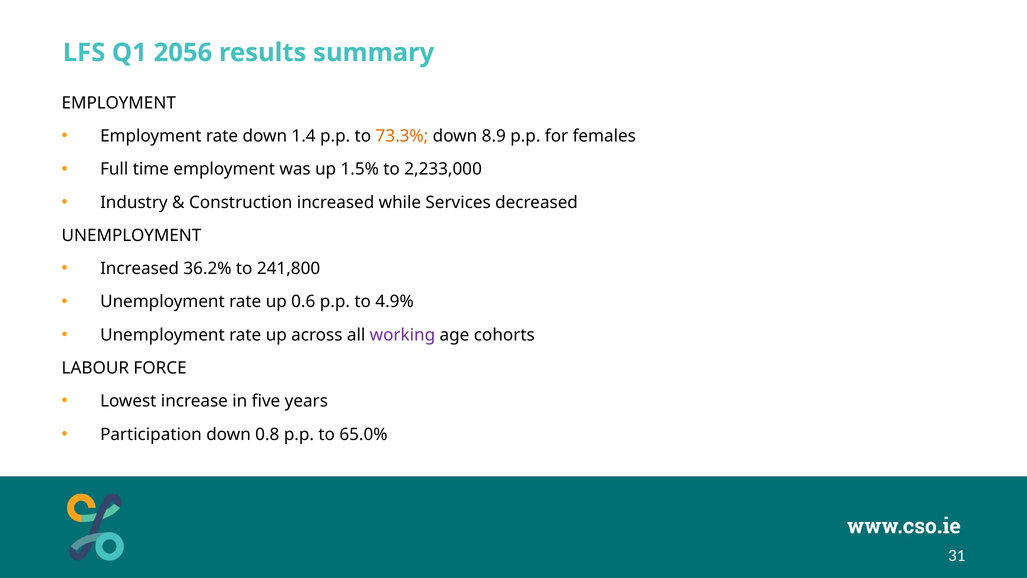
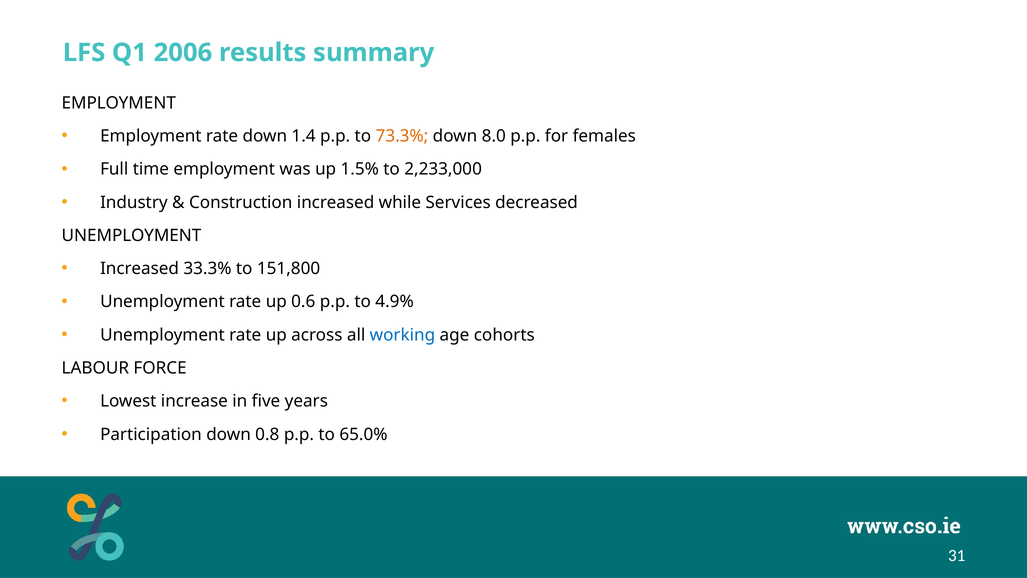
2056: 2056 -> 2006 (183, 53)
8.9: 8.9 -> 8.0 (494, 136)
36.2%: 36.2% -> 33.3% (207, 269)
241,800: 241,800 -> 151,800 (289, 269)
working colour: purple -> blue (402, 335)
